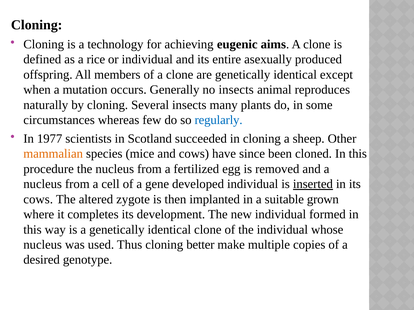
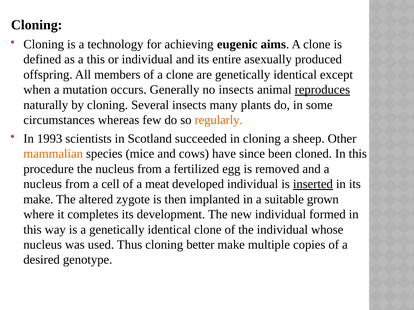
a rice: rice -> this (96, 60)
reproduces underline: none -> present (322, 90)
regularly colour: blue -> orange (219, 120)
1977: 1977 -> 1993 (50, 139)
gene: gene -> meat (157, 184)
cows: cows -> make (38, 200)
